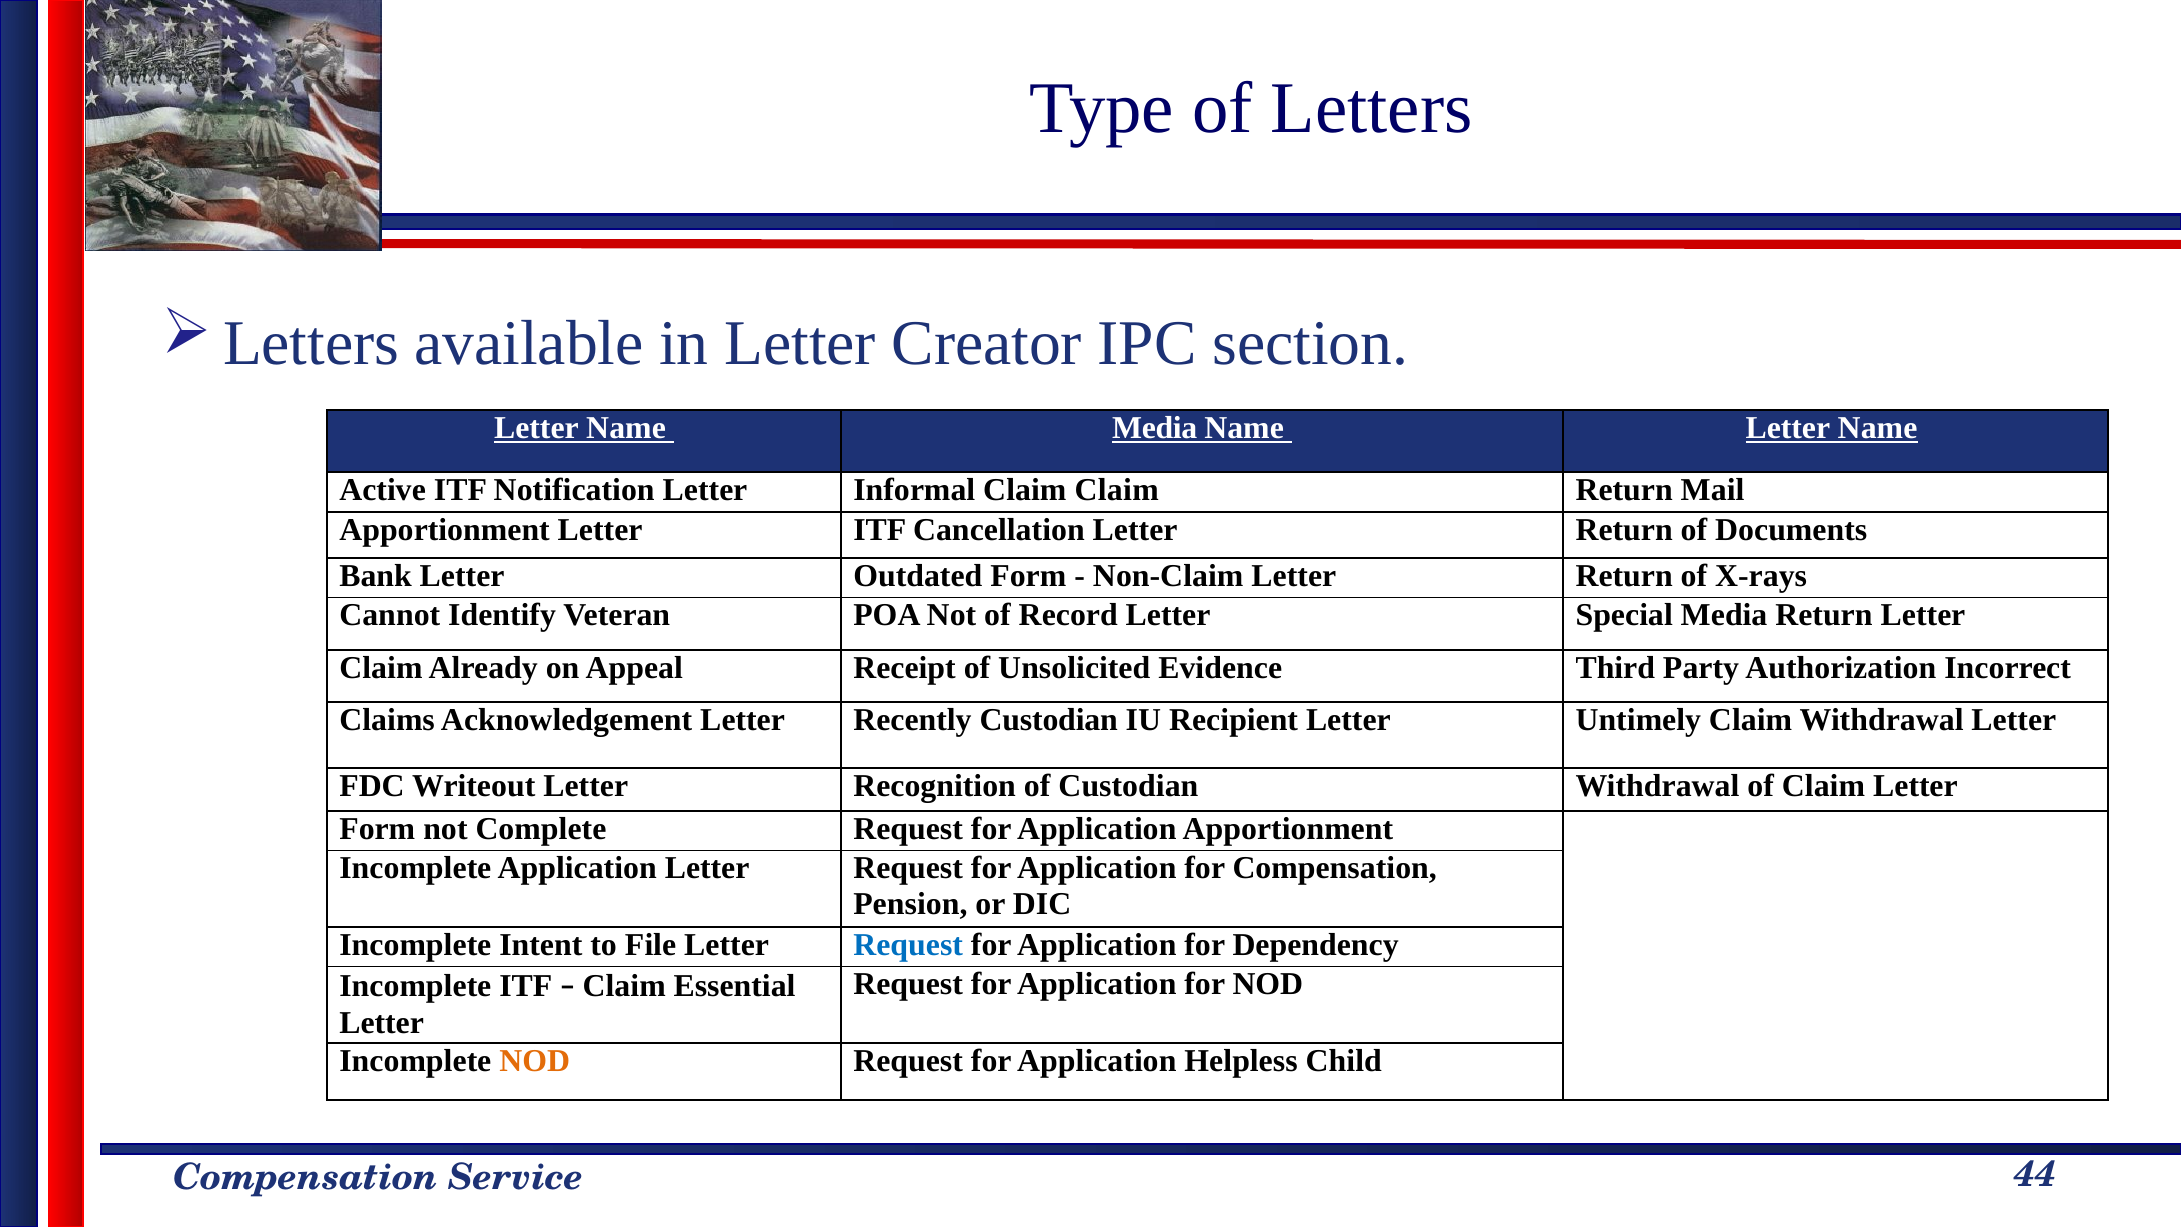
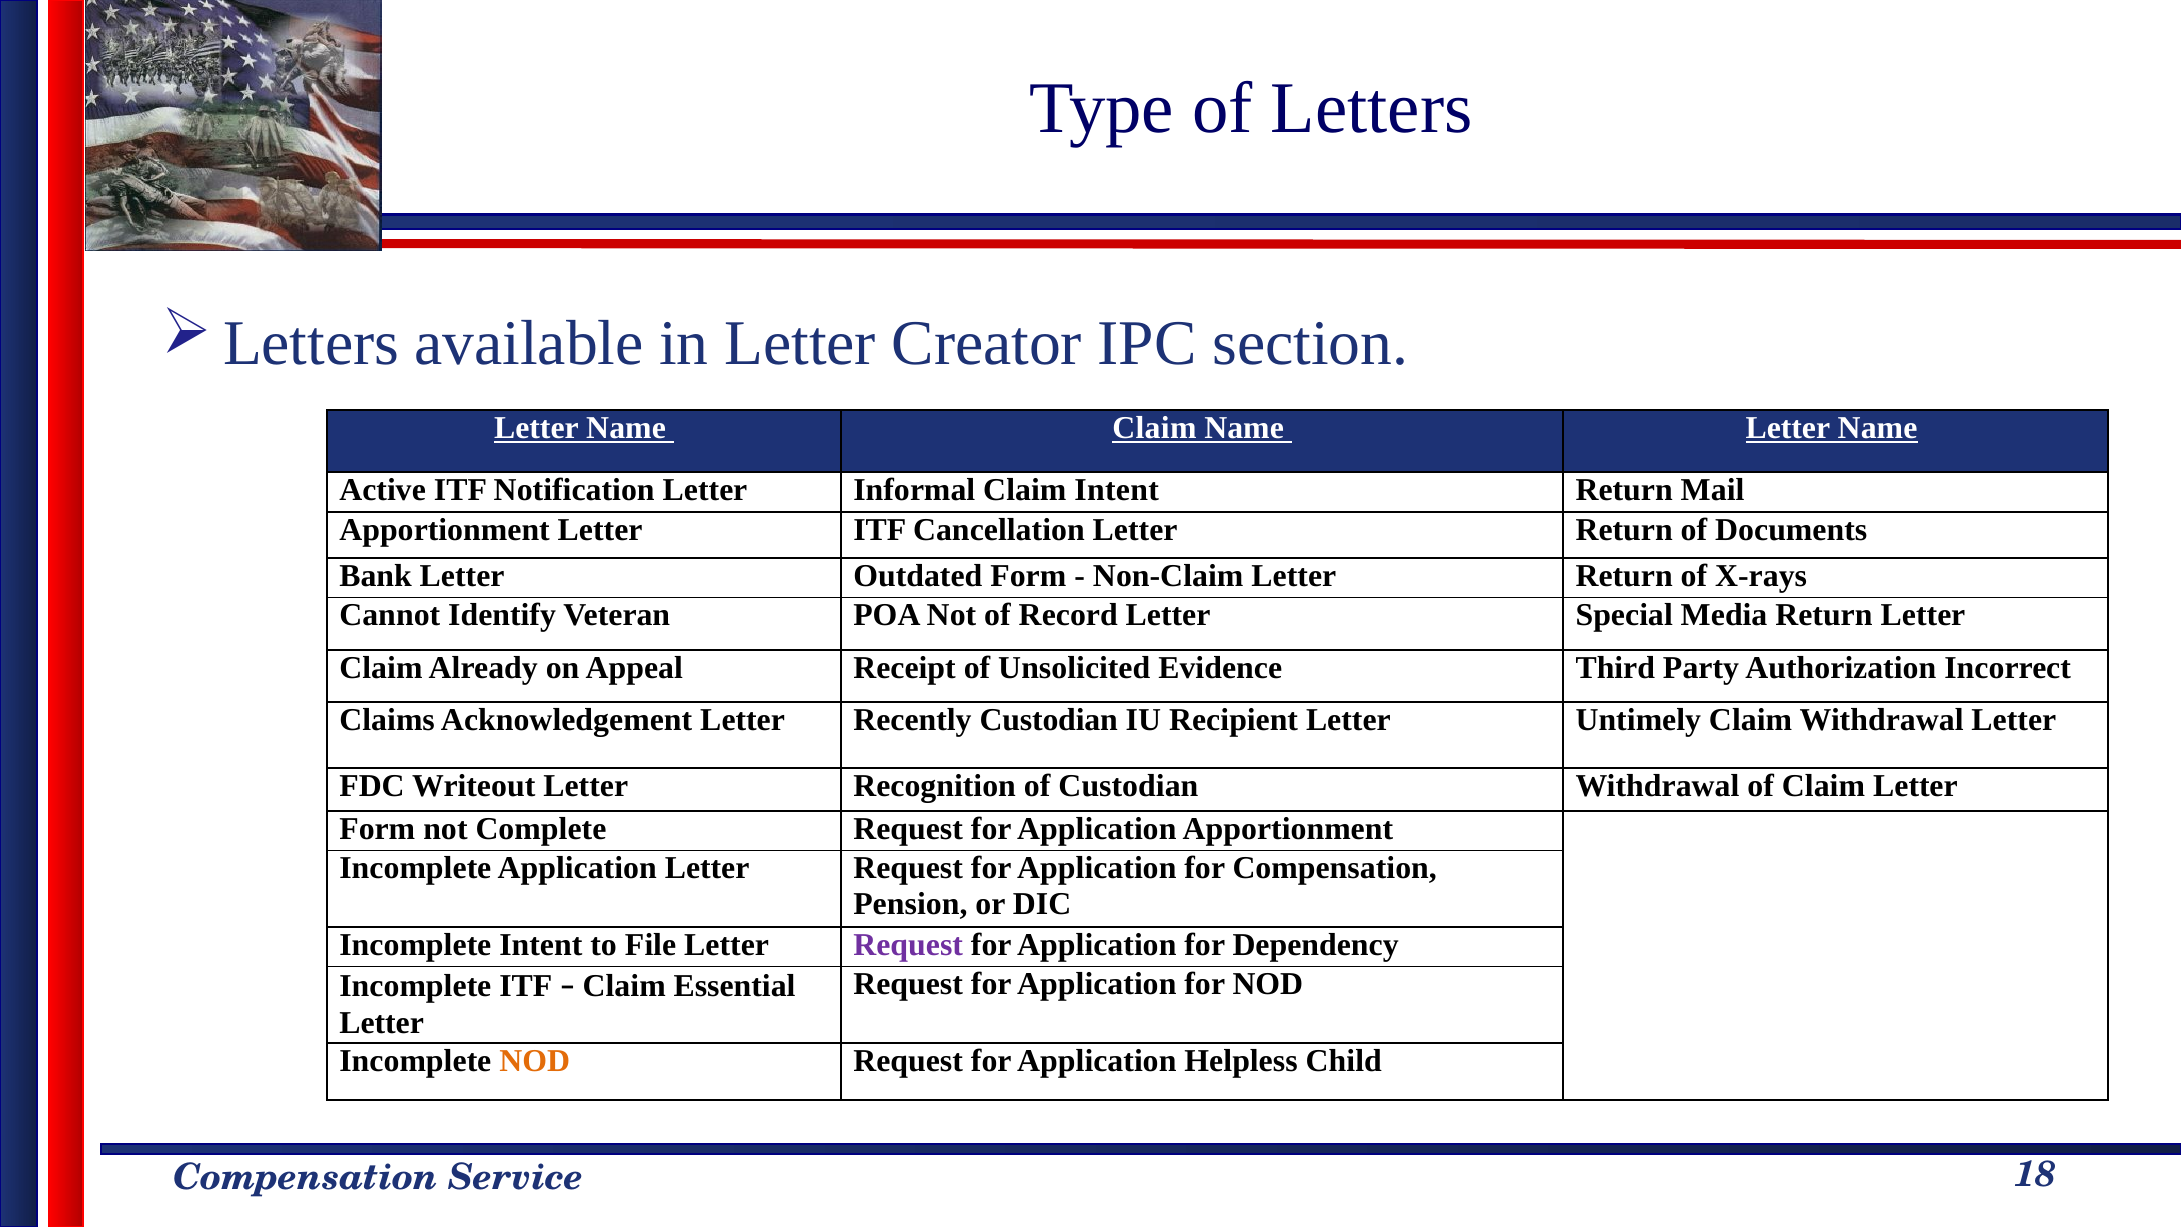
Name Media: Media -> Claim (1154, 428)
Claim Claim: Claim -> Intent (1117, 490)
Request colour: blue -> purple (908, 945)
44: 44 -> 18 (2036, 1174)
